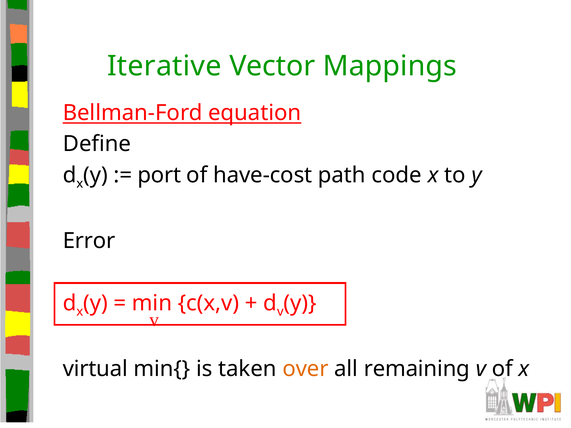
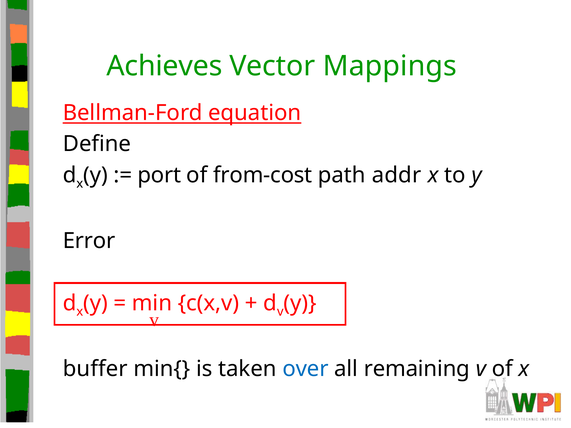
Iterative: Iterative -> Achieves (164, 66)
have-cost: have-cost -> from-cost (263, 175)
code: code -> addr (397, 175)
virtual: virtual -> buffer (95, 369)
over colour: orange -> blue (306, 369)
